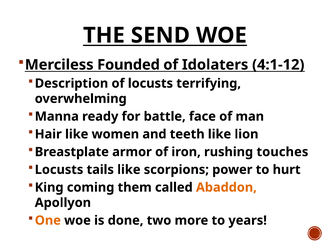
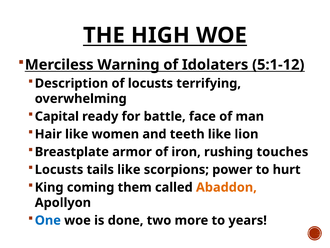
SEND: SEND -> HIGH (160, 35)
Founded: Founded -> Warning (128, 65)
4:1-12: 4:1-12 -> 5:1-12 (278, 65)
Manna: Manna -> Capital (57, 116)
One colour: orange -> blue (48, 220)
